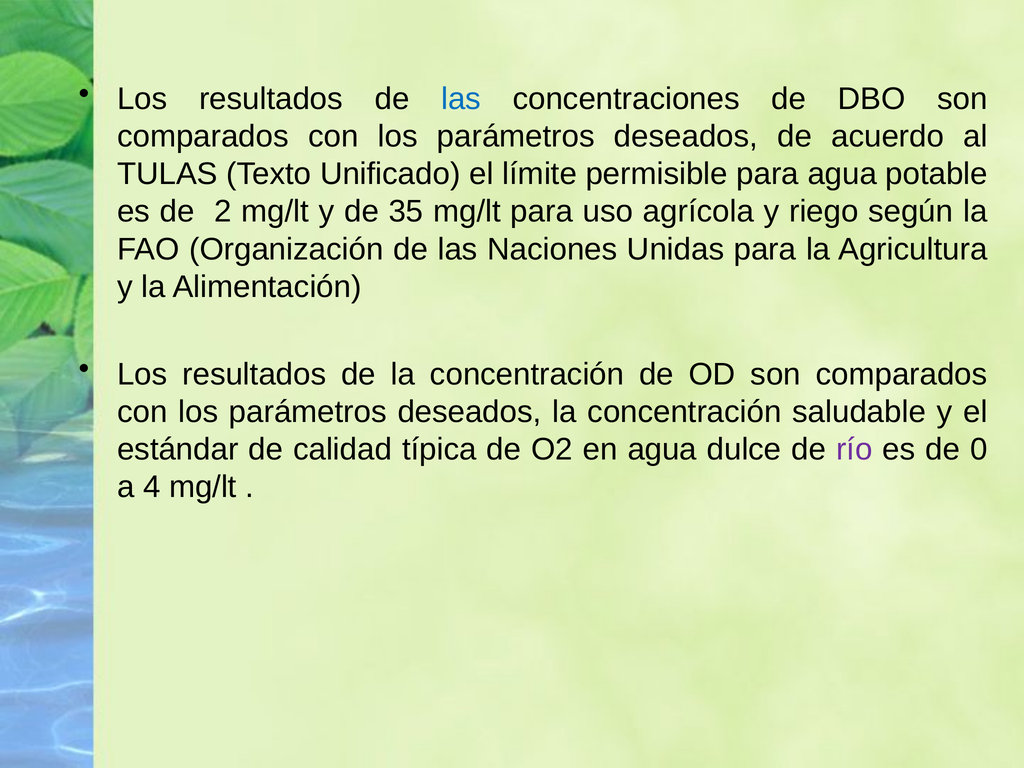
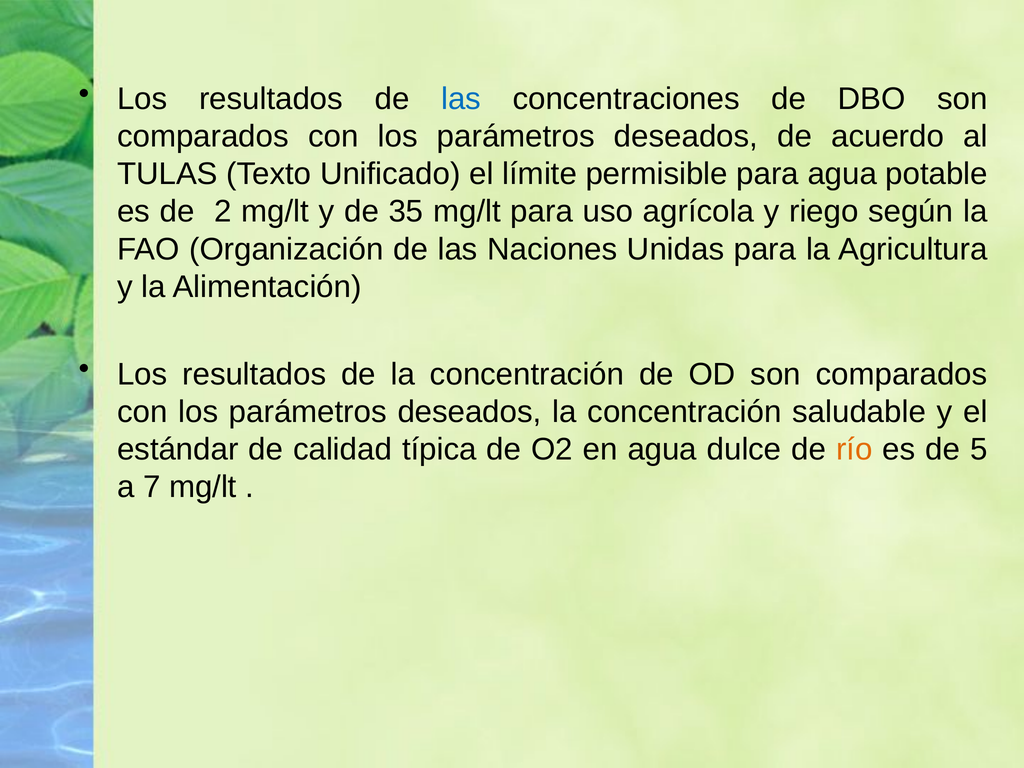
río colour: purple -> orange (854, 449)
0: 0 -> 5 (979, 449)
4: 4 -> 7 (152, 487)
